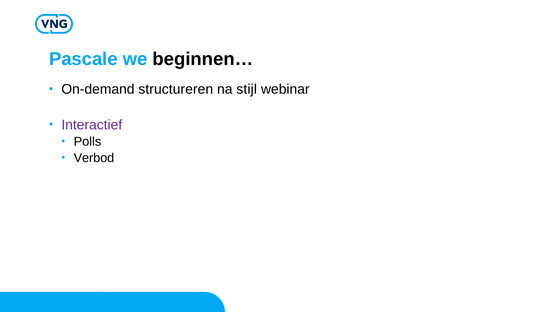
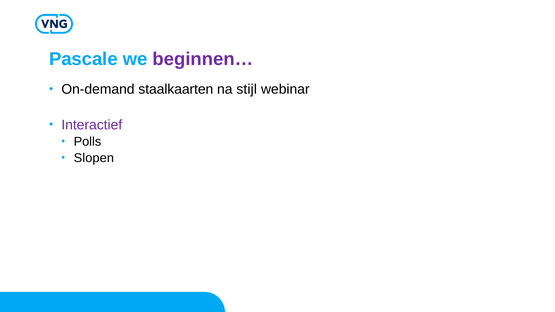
beginnen… colour: black -> purple (203, 59)
structureren: structureren -> staalkaarten (176, 89)
Verbod: Verbod -> Slopen (94, 158)
